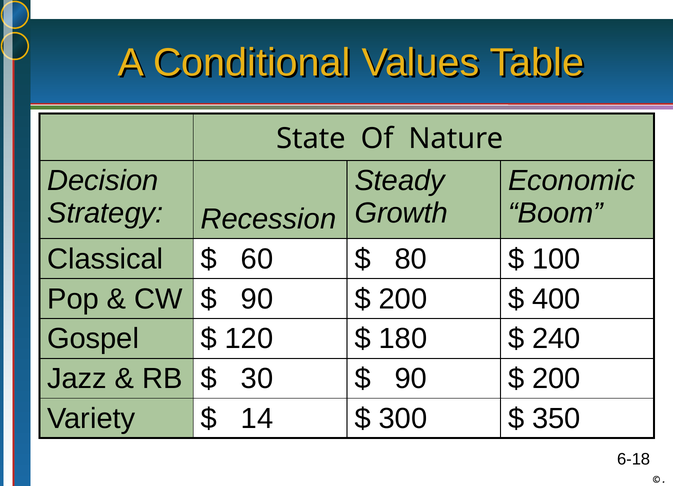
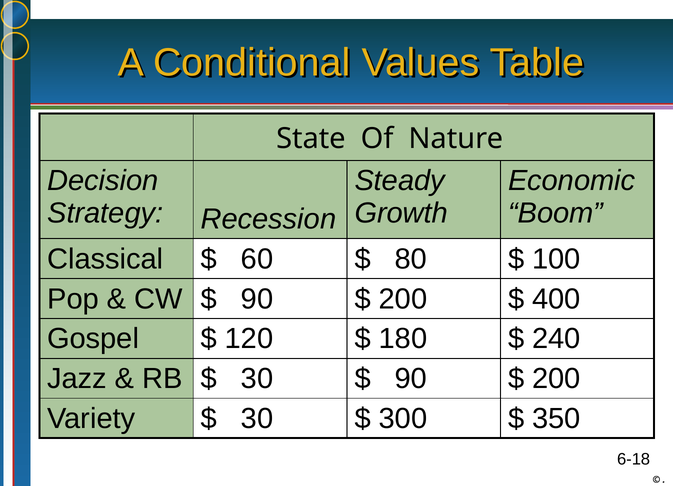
14: 14 -> 30 (257, 419)
